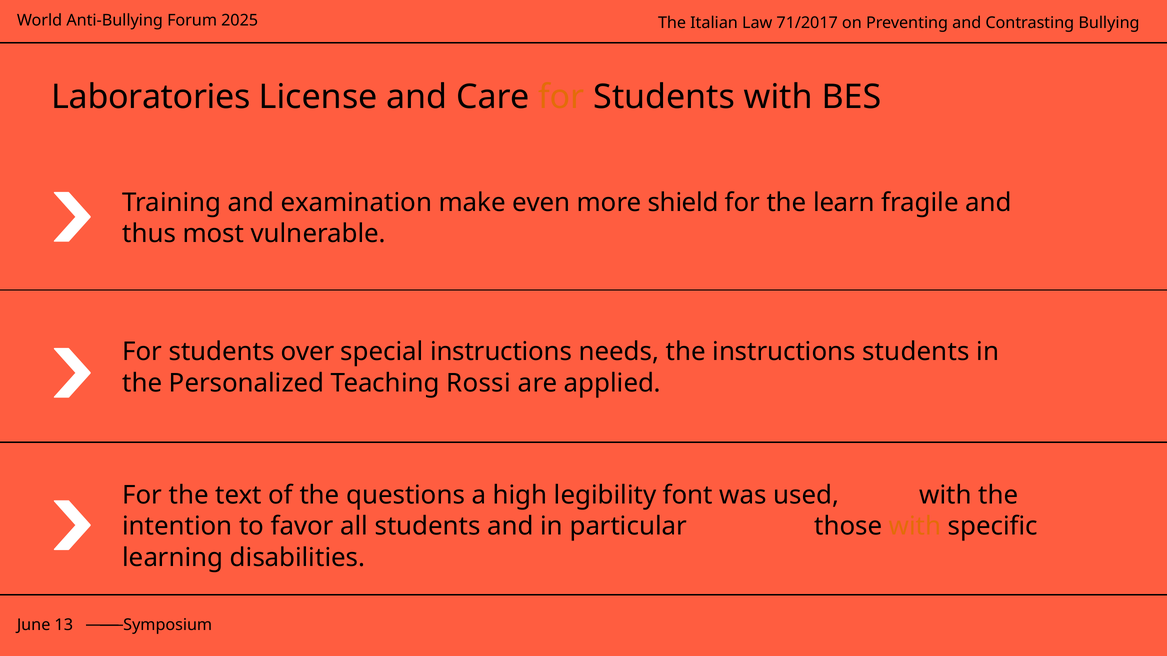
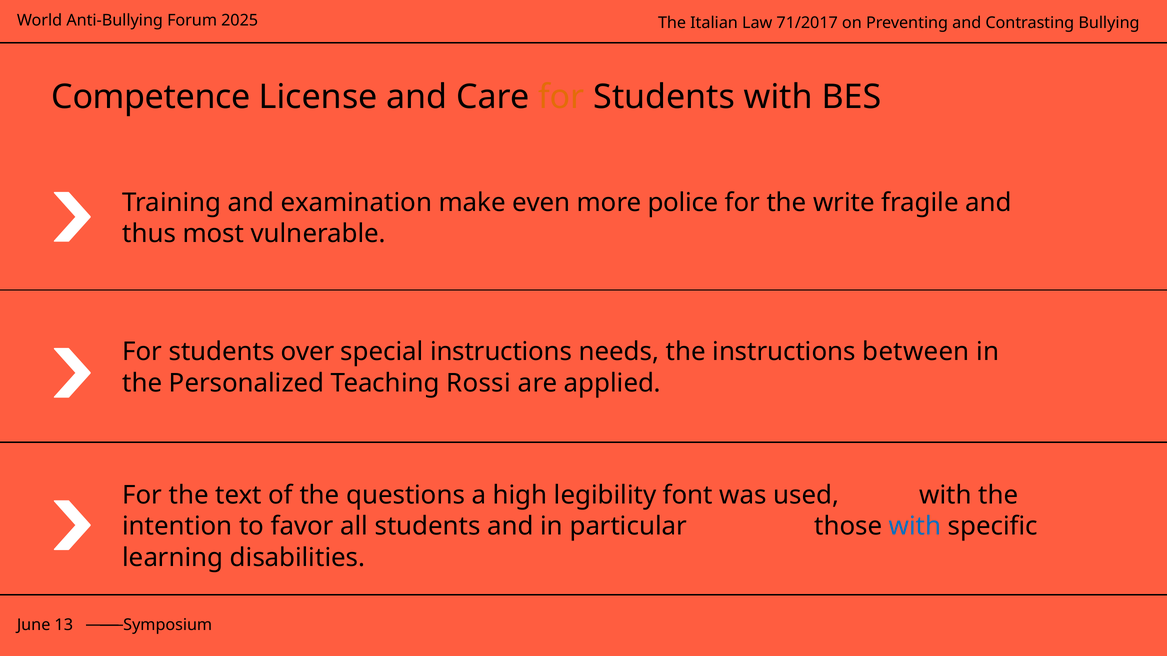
Laboratories: Laboratories -> Competence (151, 97)
shield: shield -> police (683, 203)
learn: learn -> write (844, 203)
instructions students: students -> between (916, 352)
with colour: orange -> blue (915, 527)
